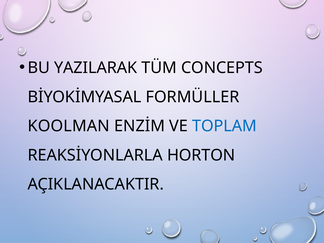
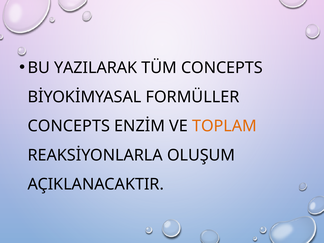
KOOLMAN: KOOLMAN -> CONCEPTS (69, 126)
TOPLAM colour: blue -> orange (224, 126)
HORTON: HORTON -> OLUŞUM (201, 155)
